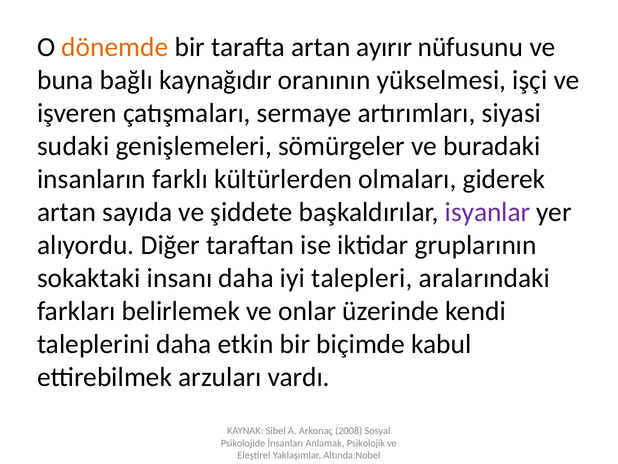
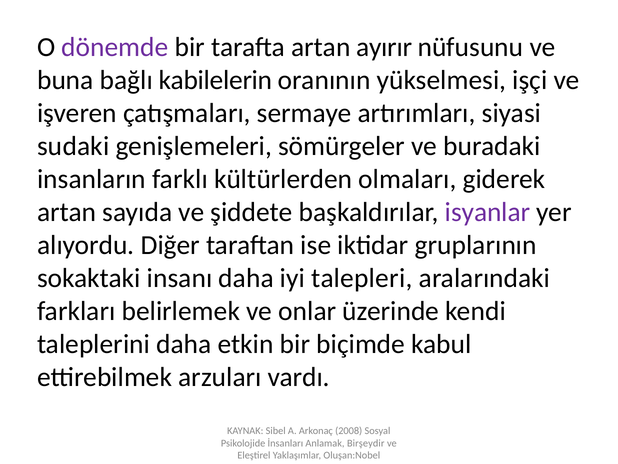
dönemde colour: orange -> purple (115, 47)
kaynağıdır: kaynağıdır -> kabilelerin (216, 80)
Psikolojik: Psikolojik -> Birşeydir (366, 443)
Altında:Nobel: Altında:Nobel -> Oluşan:Nobel (352, 455)
